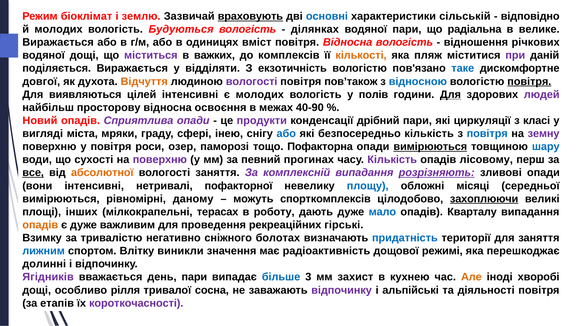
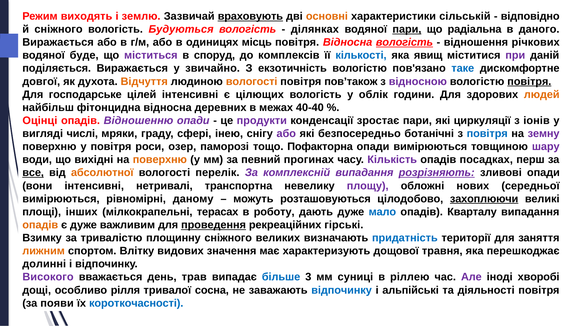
біоклімат: біоклімат -> виходять (87, 16)
основні colour: blue -> orange (327, 16)
й молодих: молодих -> сніжного (59, 29)
пари underline: none -> present (407, 29)
велике: велике -> даного (539, 29)
вміст: вміст -> місць (257, 42)
вологість underline: none -> present (404, 42)
водяної дощі: дощі -> буде (84, 55)
важких: важких -> споруд (214, 55)
кількості colour: orange -> blue (361, 55)
пляж: пляж -> явищ (428, 55)
відділяти: відділяти -> звичайно (213, 68)
вологості colour: purple -> orange (252, 81)
відносною colour: blue -> purple (418, 81)
виявляються: виявляються -> господарське (85, 94)
є молодих: молодих -> цілющих (260, 94)
полів: полів -> облік (373, 94)
Для underline: present -> none (450, 94)
людей colour: purple -> orange (542, 94)
просторову: просторову -> фітонцидна (109, 107)
освоєння: освоєння -> деревних (221, 107)
40-90: 40-90 -> 40-40 (310, 107)
Новий: Новий -> Оцінці (40, 120)
Сприятлива: Сприятлива -> Відношенню (138, 120)
дрібний: дрібний -> зростає (378, 120)
класі: класі -> іонів (537, 120)
міста: міста -> числі (82, 133)
або colour: blue -> purple (286, 133)
безпосередньо кількість: кількість -> ботанічні (429, 133)
вимірюються underline: present -> none (430, 147)
шару colour: blue -> purple (546, 147)
сухості: сухості -> вихідні (94, 160)
поверхню colour: purple -> orange (160, 160)
лісовому: лісовому -> посадках (486, 160)
вологості заняття: заняття -> перелік (217, 173)
пофакторної: пофакторної -> транспортна (239, 186)
площу colour: blue -> purple (368, 186)
місяці: місяці -> нових (473, 186)
спорткомплексів: спорткомплексів -> розташовуються (325, 199)
проведення underline: none -> present (214, 225)
негативно: негативно -> площинну (173, 238)
болотах: болотах -> великих (278, 238)
лижним colour: blue -> orange (44, 251)
виникли: виникли -> видових (181, 251)
радіоактивність: радіоактивність -> характеризують (326, 251)
режимі: режимі -> травня (442, 251)
Ягідників: Ягідників -> Високого (48, 277)
день пари: пари -> трав (194, 277)
захист: захист -> суниці (355, 277)
кухнею: кухнею -> ріллею (410, 277)
Але colour: orange -> purple (471, 277)
відпочинку colour: purple -> blue (342, 290)
етапів: етапів -> появи (57, 303)
короткочасності colour: purple -> blue (136, 303)
